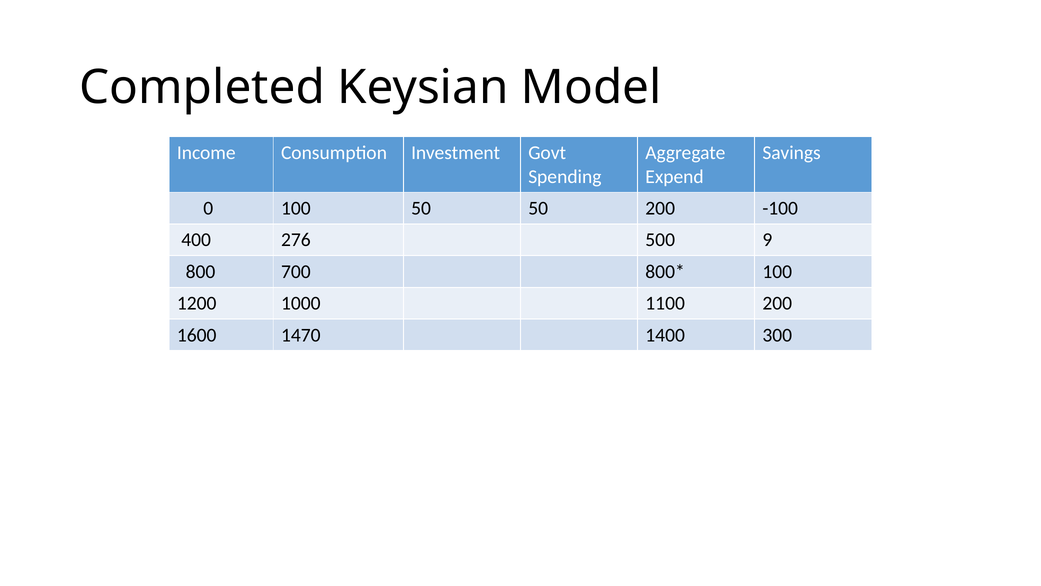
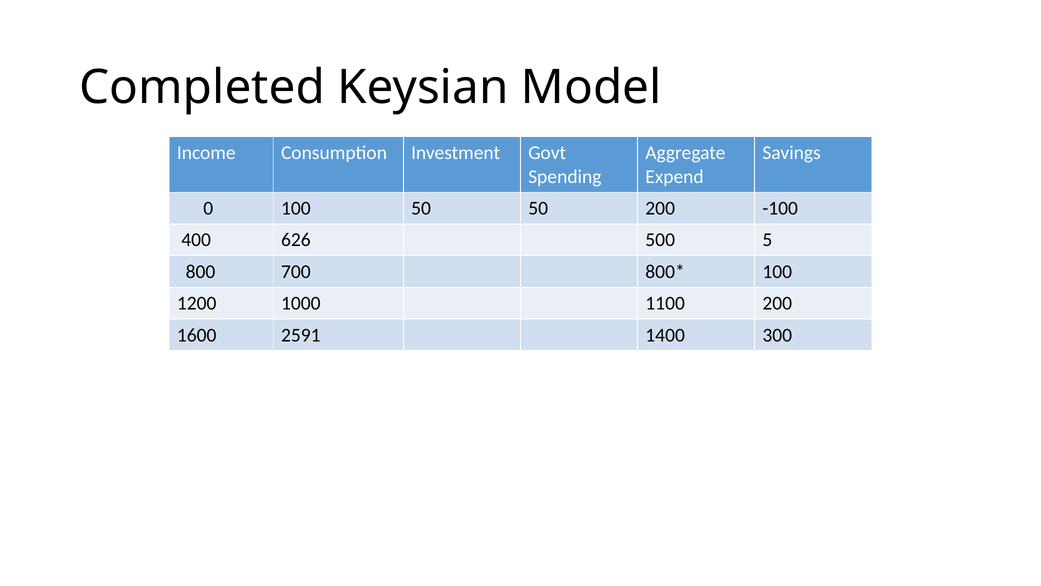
276: 276 -> 626 (296, 240)
9: 9 -> 5 (767, 240)
1470: 1470 -> 2591 (301, 335)
